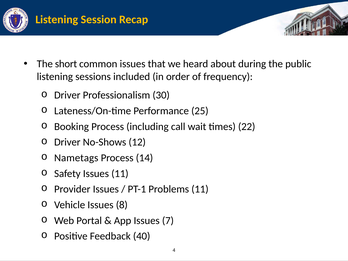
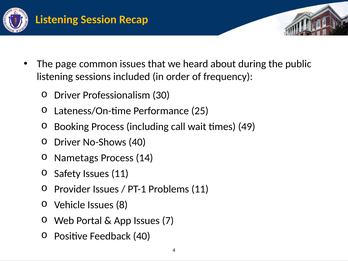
short: short -> page (66, 64)
22: 22 -> 49 (247, 127)
No-Shows 12: 12 -> 40 (137, 142)
